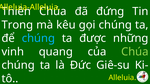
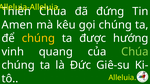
Trong: Trong -> Amen (17, 25)
chúng colour: light blue -> yellow (38, 38)
những: những -> hướng (131, 38)
